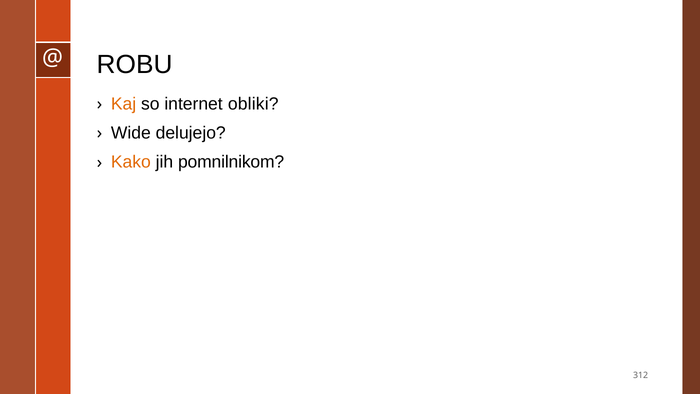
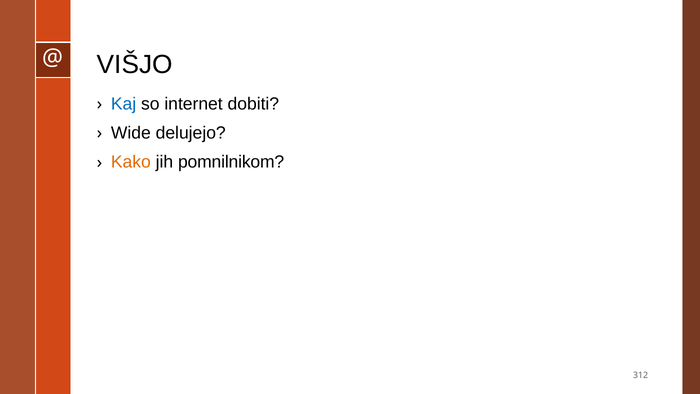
ROBU: ROBU -> VIŠJO (135, 64)
Kaj colour: orange -> blue (124, 104)
obliki: obliki -> dobiti (253, 104)
